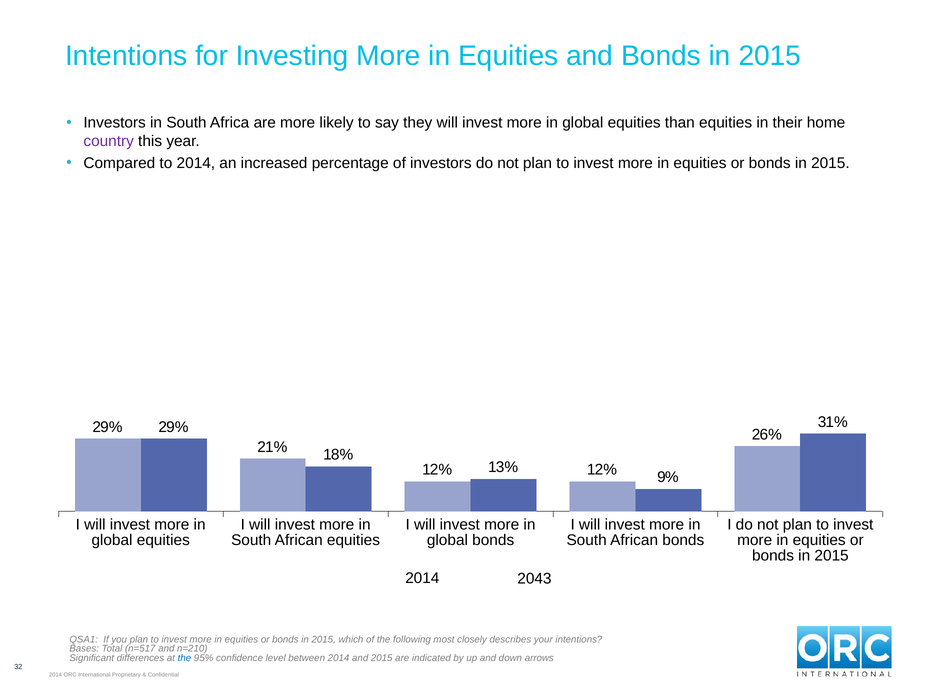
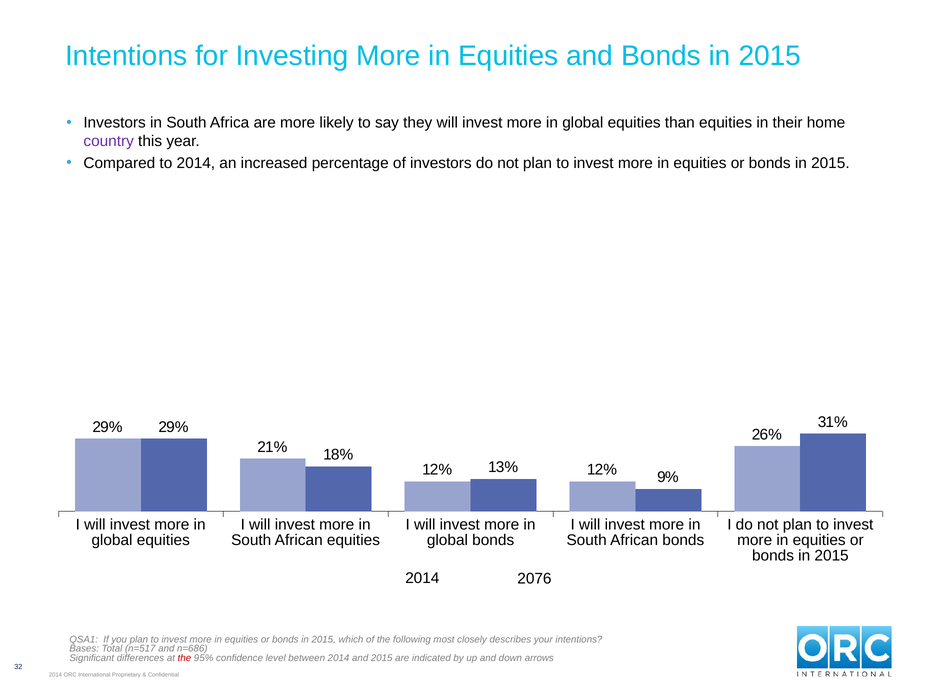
2043: 2043 -> 2076 (534, 579)
n=210: n=210 -> n=686 (192, 648)
the colour: blue -> red (184, 658)
